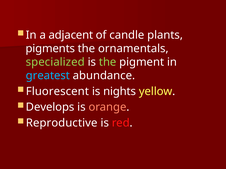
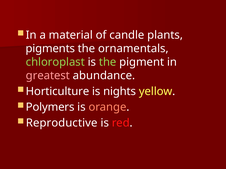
adjacent: adjacent -> material (71, 35)
specialized: specialized -> chloroplast (55, 62)
greatest colour: light blue -> pink (48, 76)
Fluorescent: Fluorescent -> Horticulture (58, 92)
Develops: Develops -> Polymers (50, 107)
